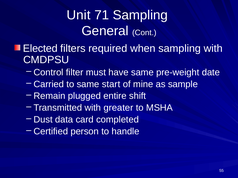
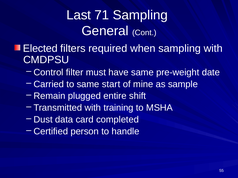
Unit: Unit -> Last (79, 15)
greater: greater -> training (118, 108)
